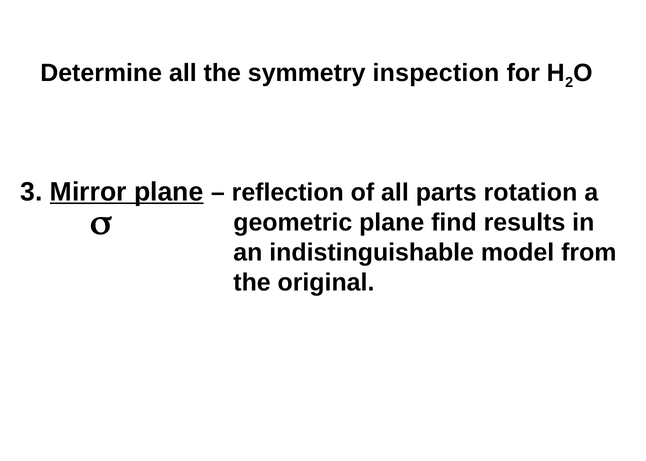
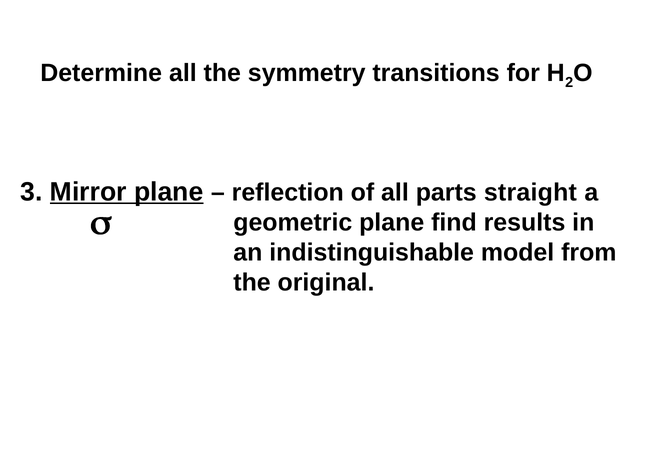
inspection: inspection -> transitions (436, 73)
rotation: rotation -> straight (530, 192)
